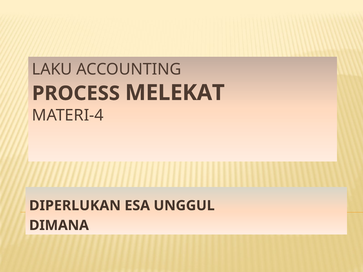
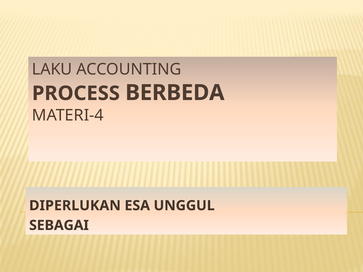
MELEKAT: MELEKAT -> BERBEDA (175, 93)
DIMANA: DIMANA -> SEBAGAI (59, 226)
